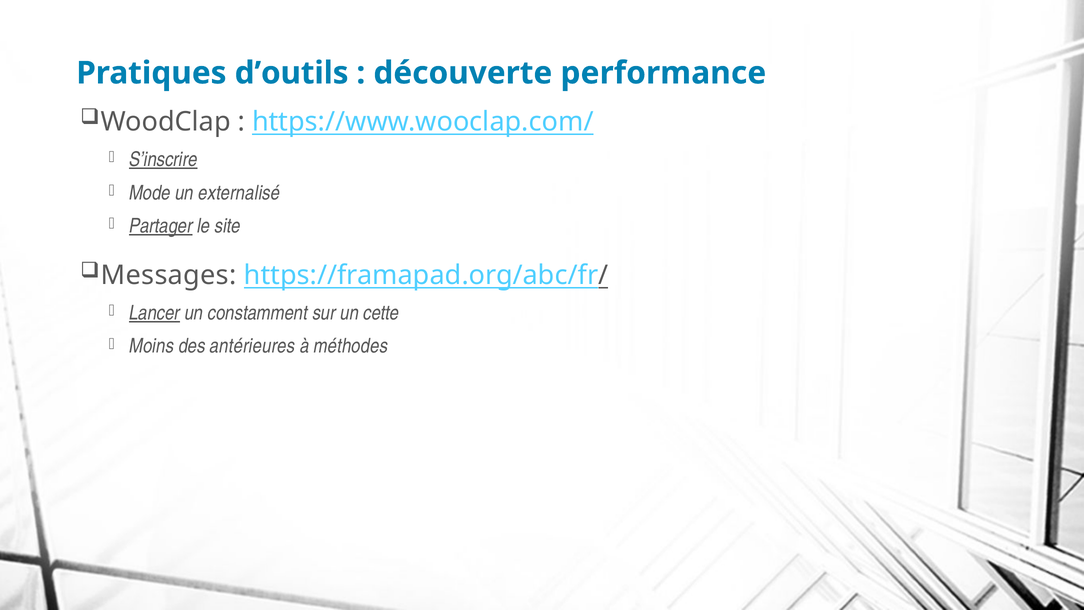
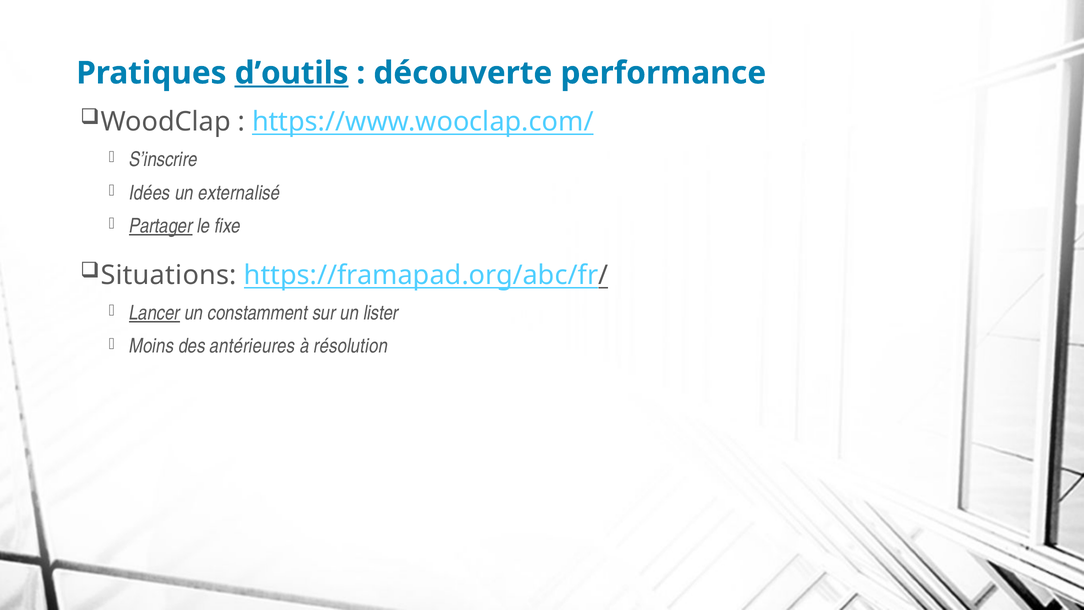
d’outils underline: none -> present (292, 73)
S’inscrire underline: present -> none (163, 160)
Mode: Mode -> Idées (150, 193)
site: site -> fixe (228, 226)
Messages: Messages -> Situations (169, 275)
cette: cette -> lister (381, 313)
méthodes: méthodes -> résolution (351, 346)
